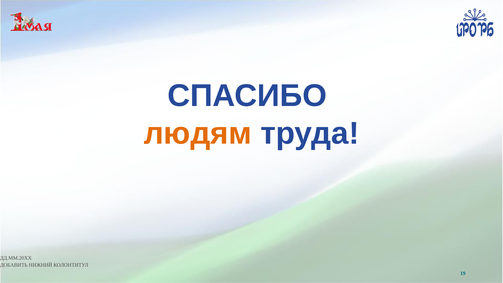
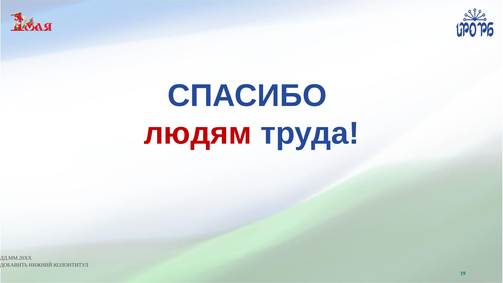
людям colour: orange -> red (198, 134)
